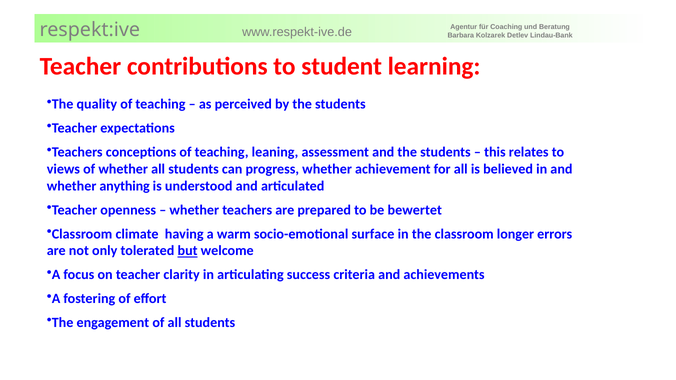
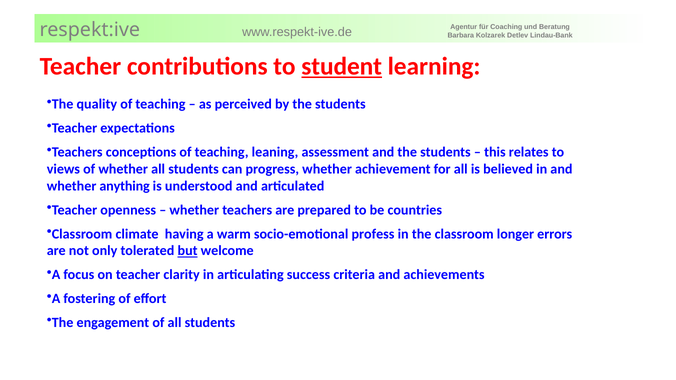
student underline: none -> present (342, 67)
bewertet: bewertet -> countries (415, 210)
surface: surface -> profess (373, 234)
